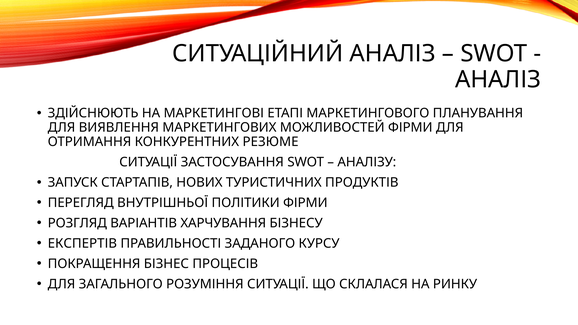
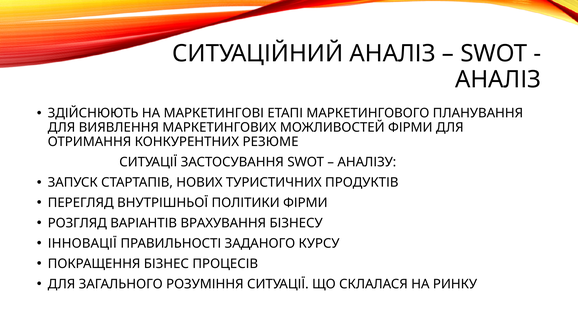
ХАРЧУВАННЯ: ХАРЧУВАННЯ -> ВРАХУВАННЯ (223, 223)
ЕКСПЕРТІВ: ЕКСПЕРТІВ -> ІННОВАЦІЇ (82, 244)
